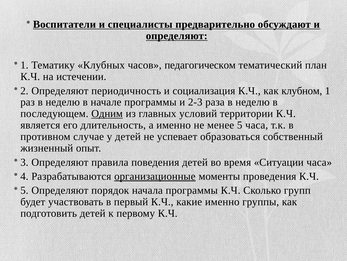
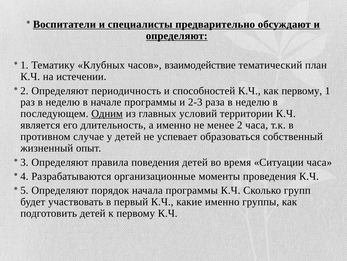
педагогическом: педагогическом -> взаимодействие (200, 65)
социализация: социализация -> способностей (204, 90)
как клубном: клубном -> первому (302, 90)
менее 5: 5 -> 2 (240, 125)
организационные underline: present -> none (155, 176)
